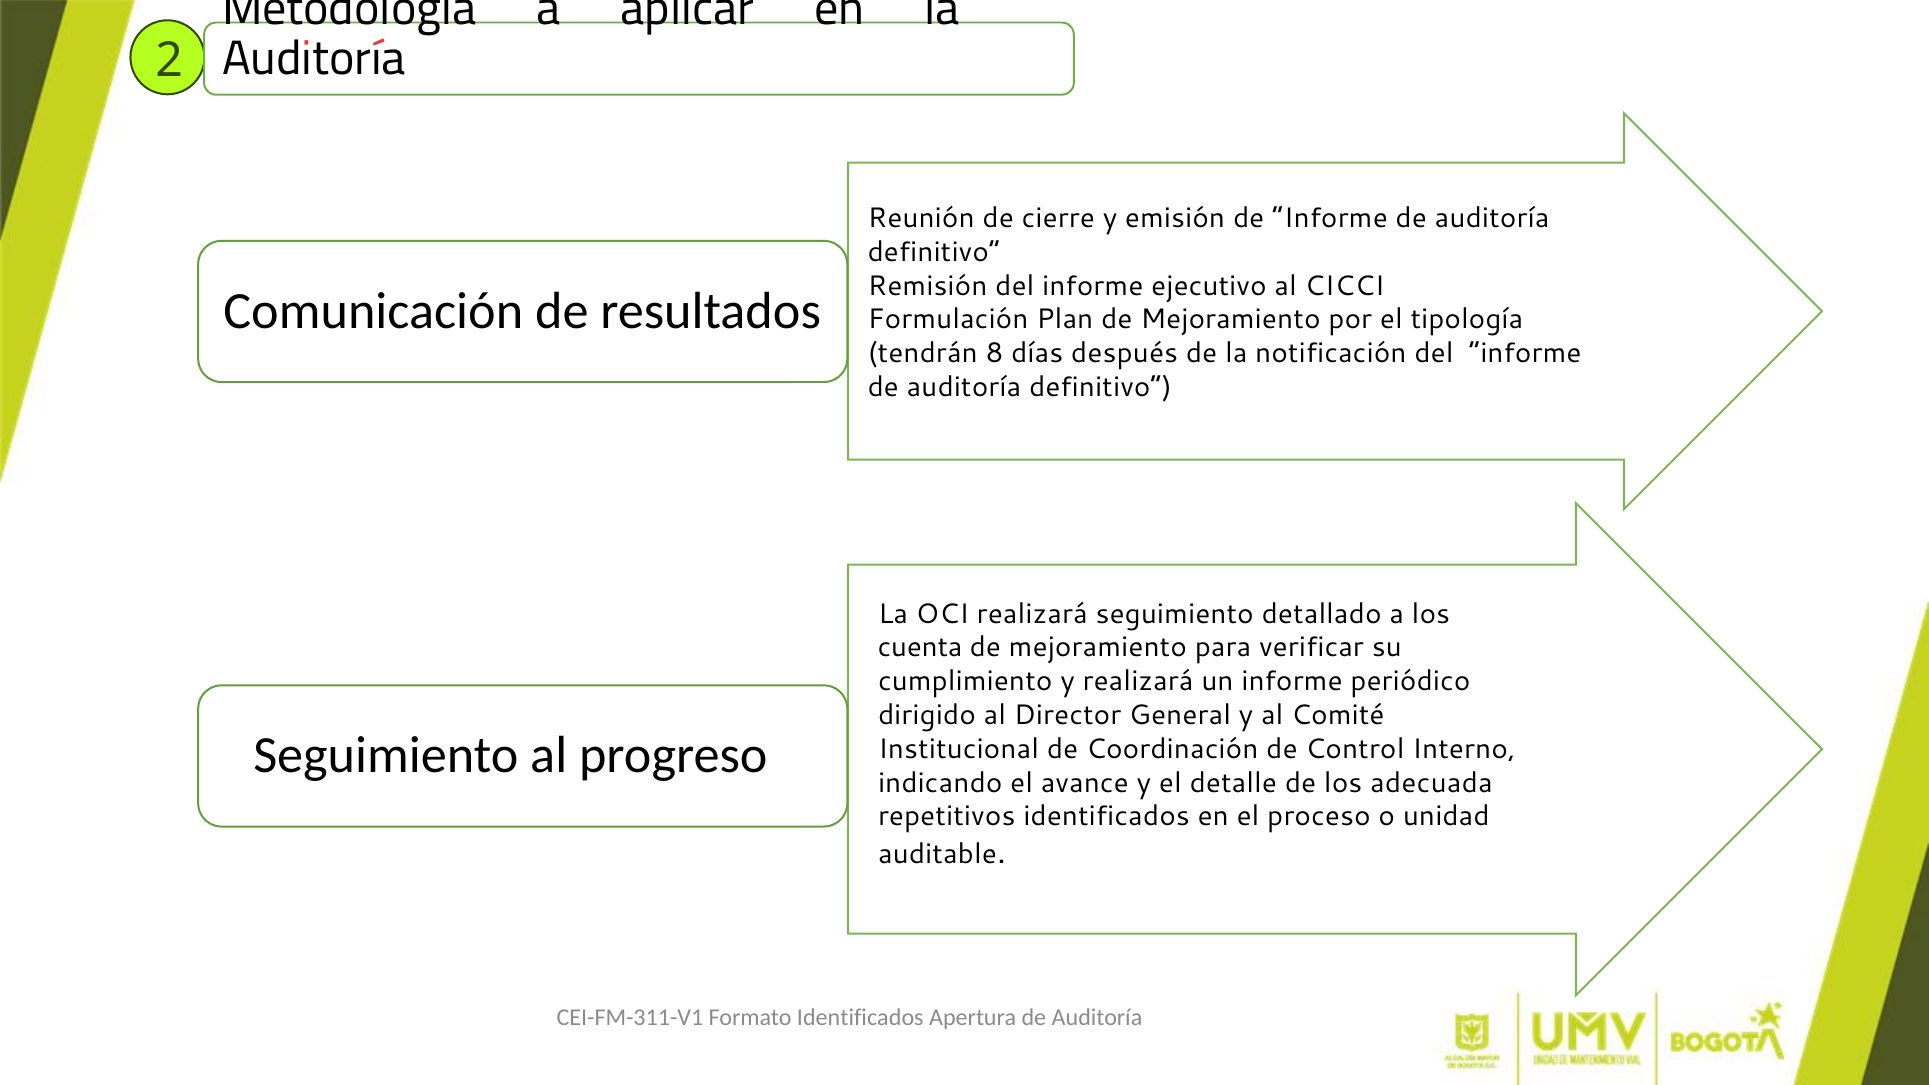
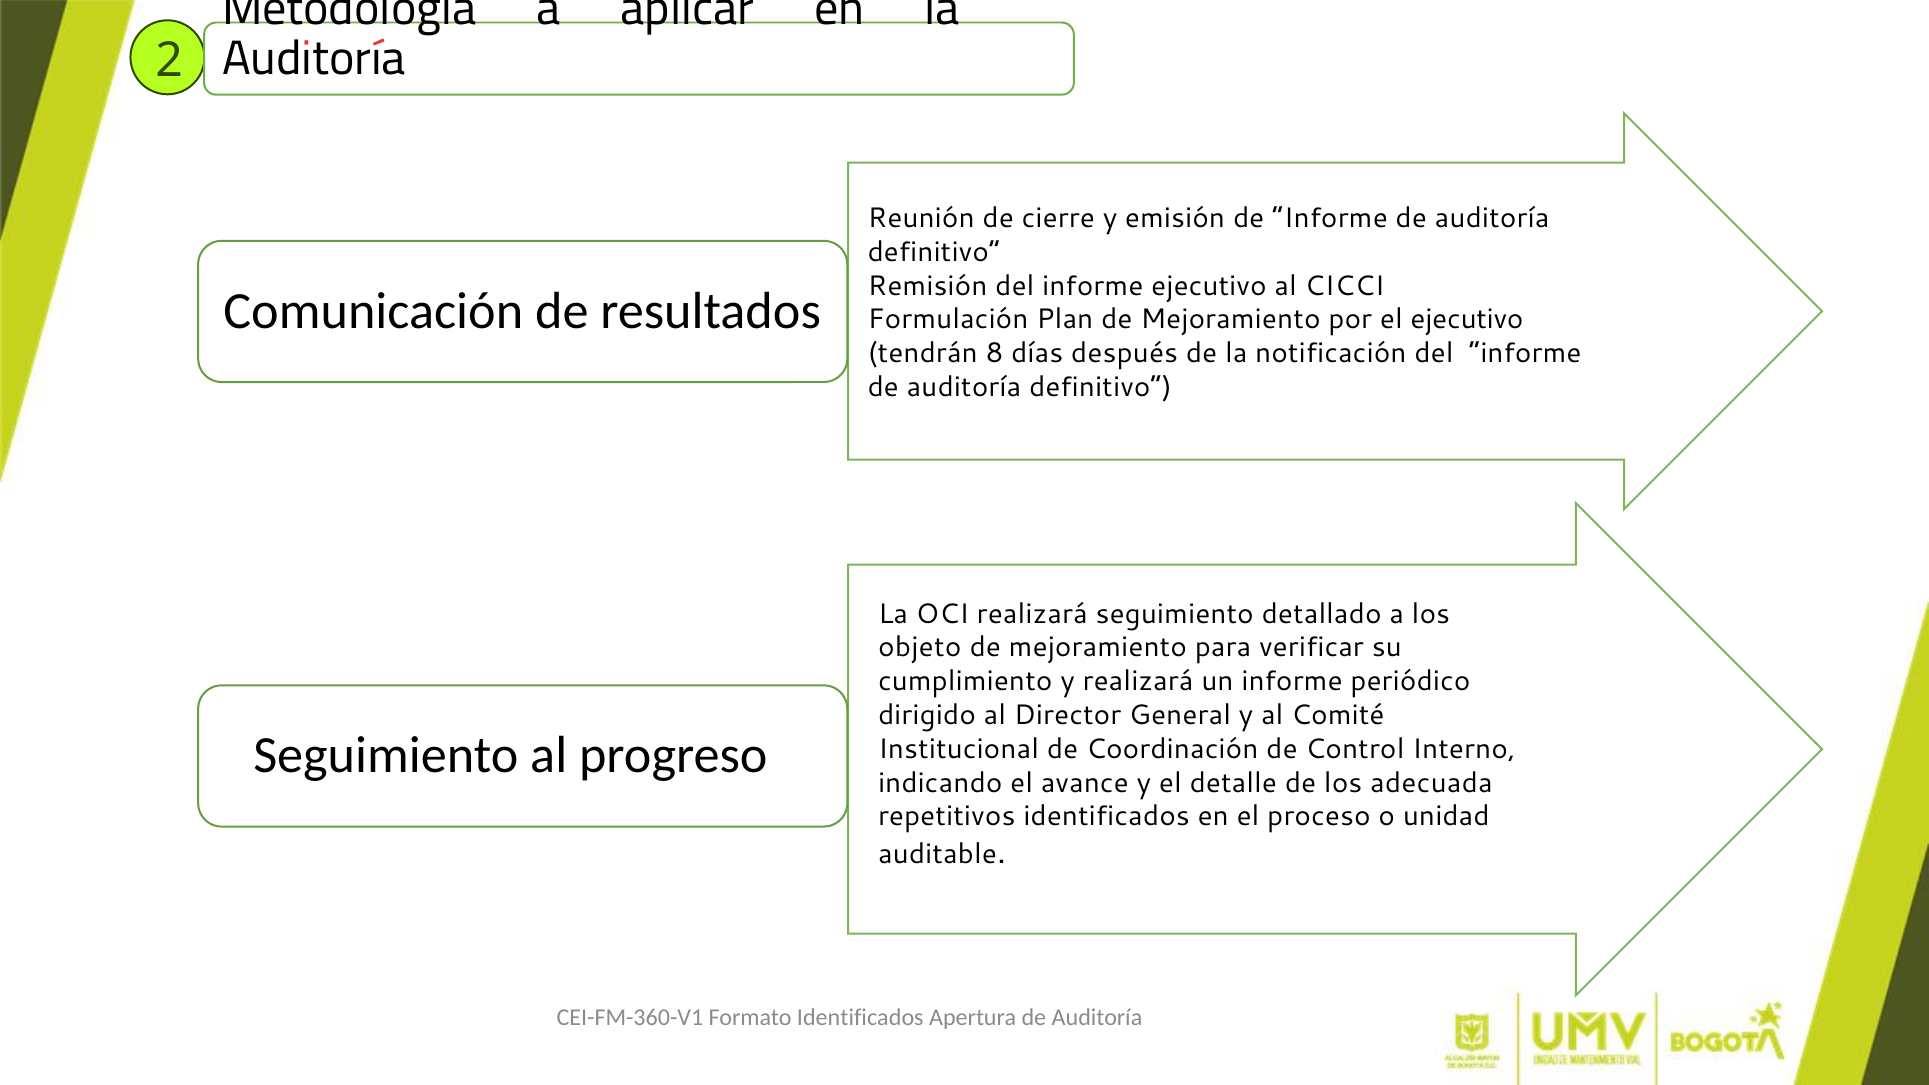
el tipología: tipología -> ejecutivo (1467, 320)
cuenta: cuenta -> objeto (920, 648)
CEI-FM-311-V1: CEI-FM-311-V1 -> CEI-FM-360-V1 (630, 1017)
